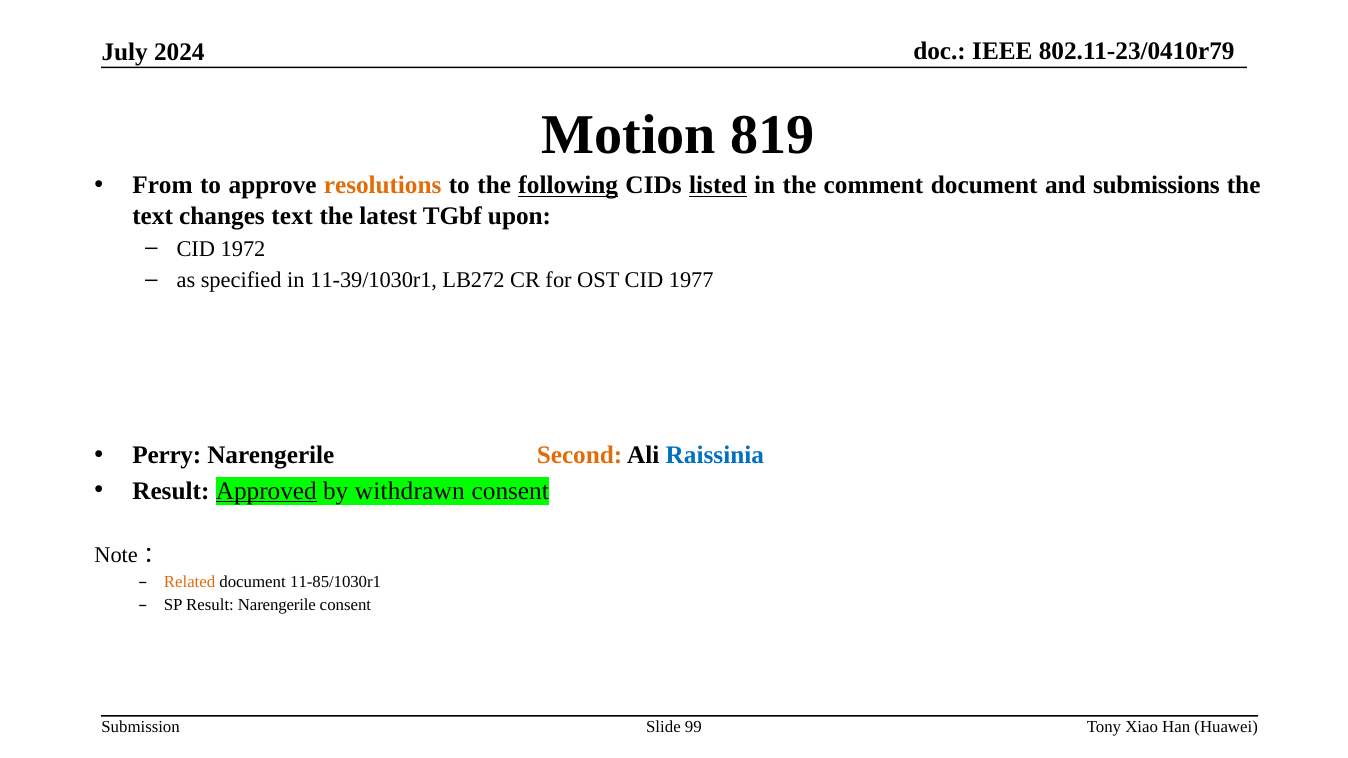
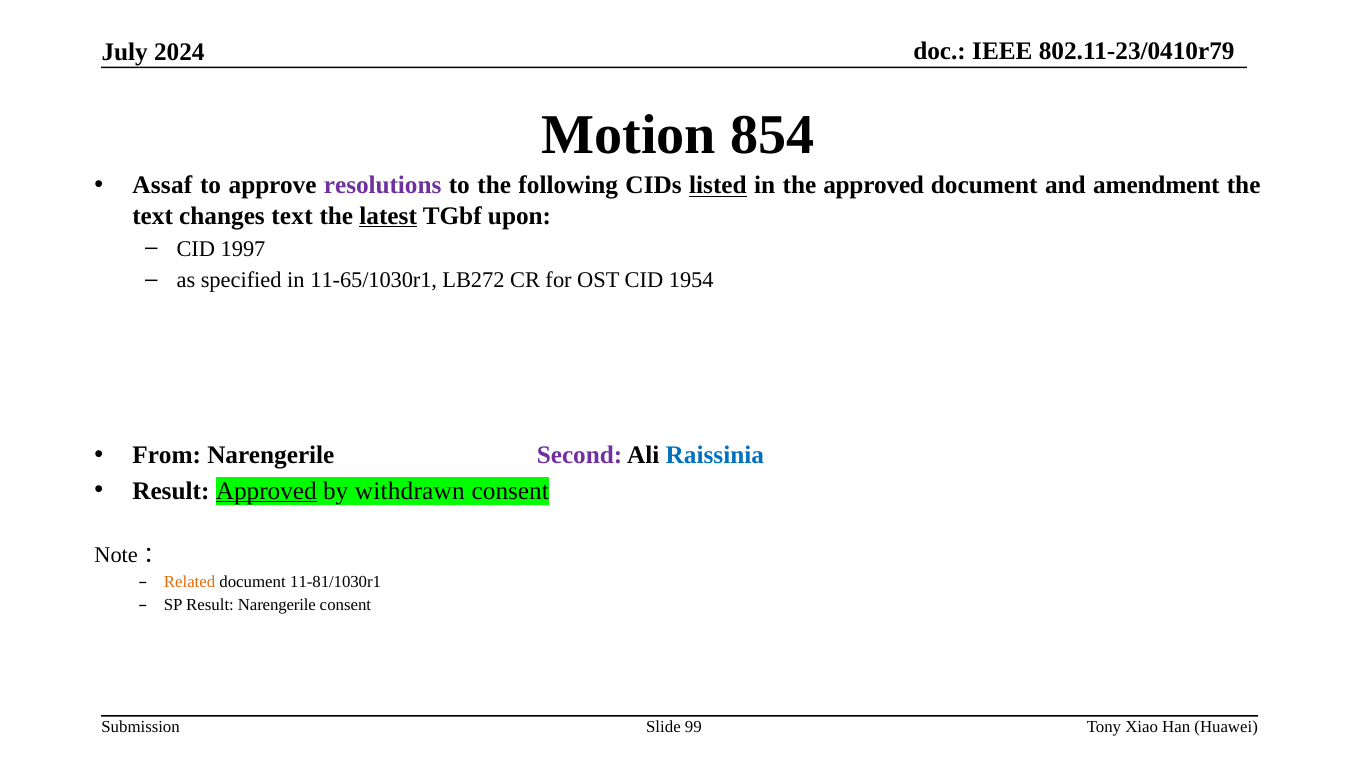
819: 819 -> 854 (772, 135)
From: From -> Assaf (162, 185)
resolutions colour: orange -> purple (383, 185)
following underline: present -> none (568, 185)
the comment: comment -> approved (874, 185)
submissions: submissions -> amendment (1156, 185)
latest underline: none -> present (388, 216)
1972: 1972 -> 1997 (243, 249)
11-39/1030r1: 11-39/1030r1 -> 11-65/1030r1 (374, 280)
1977: 1977 -> 1954 (691, 280)
Perry: Perry -> From (167, 456)
Second colour: orange -> purple (580, 456)
11-85/1030r1: 11-85/1030r1 -> 11-81/1030r1 (336, 582)
